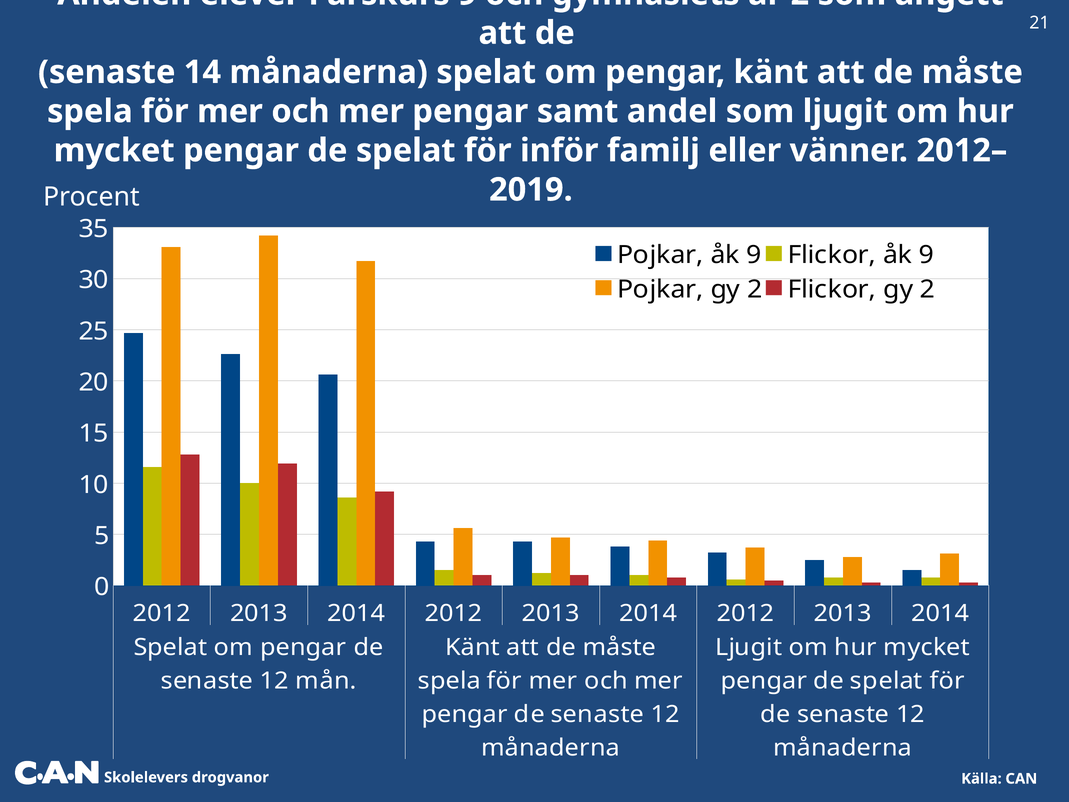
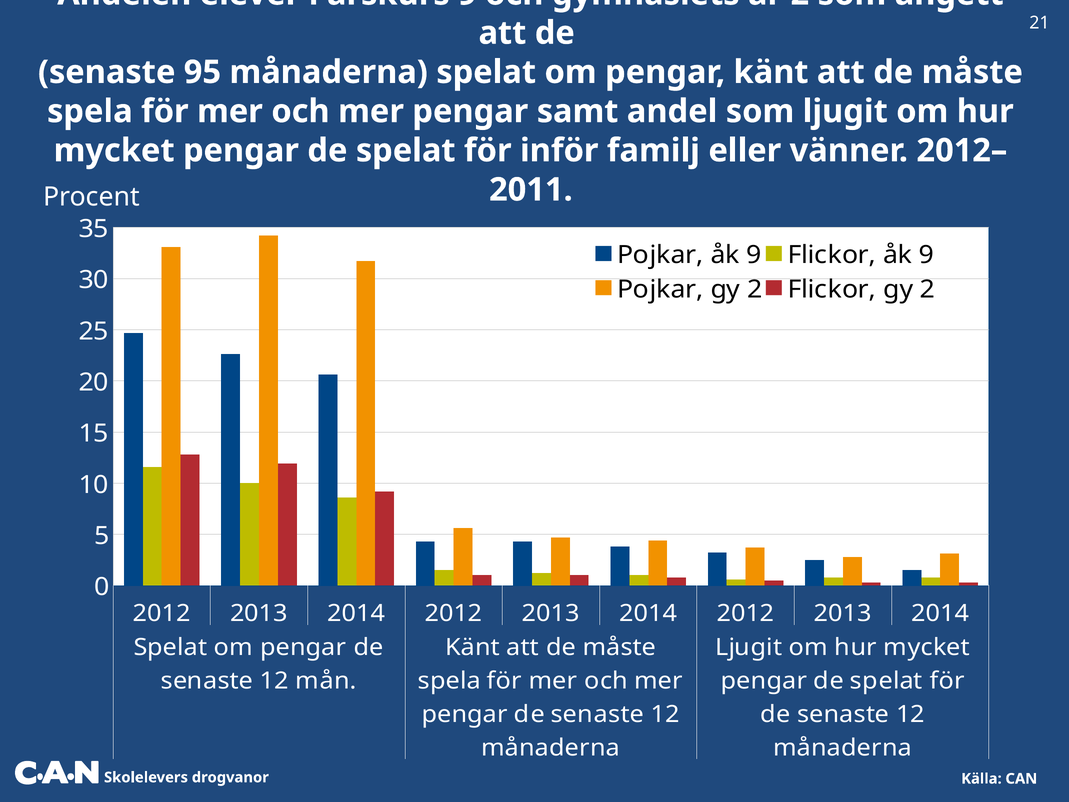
14: 14 -> 95 (202, 72)
2019: 2019 -> 2011 (531, 190)
